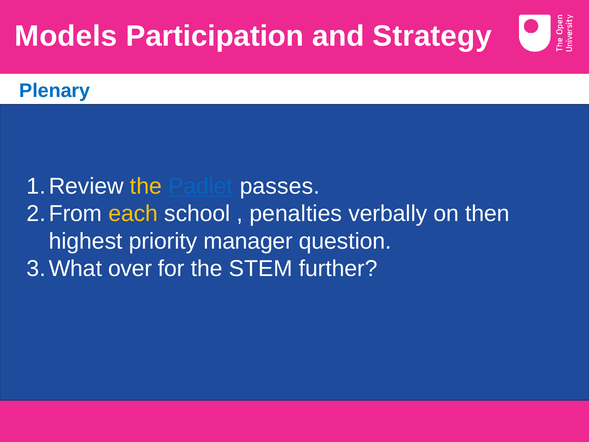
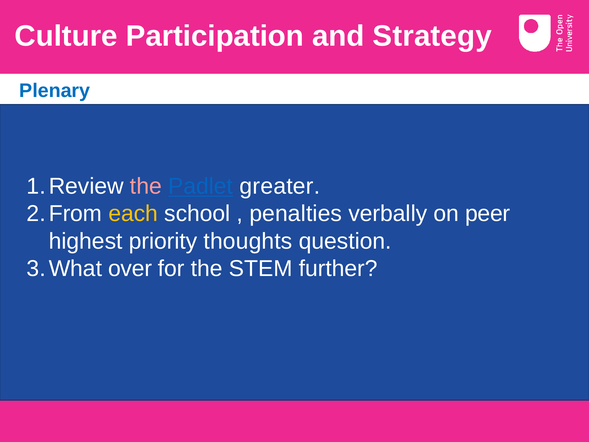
Models: Models -> Culture (66, 36)
the colour: yellow -> pink (146, 186)
passes: passes -> greater (280, 186)
then: then -> peer (488, 214)
manager: manager -> thoughts (248, 241)
